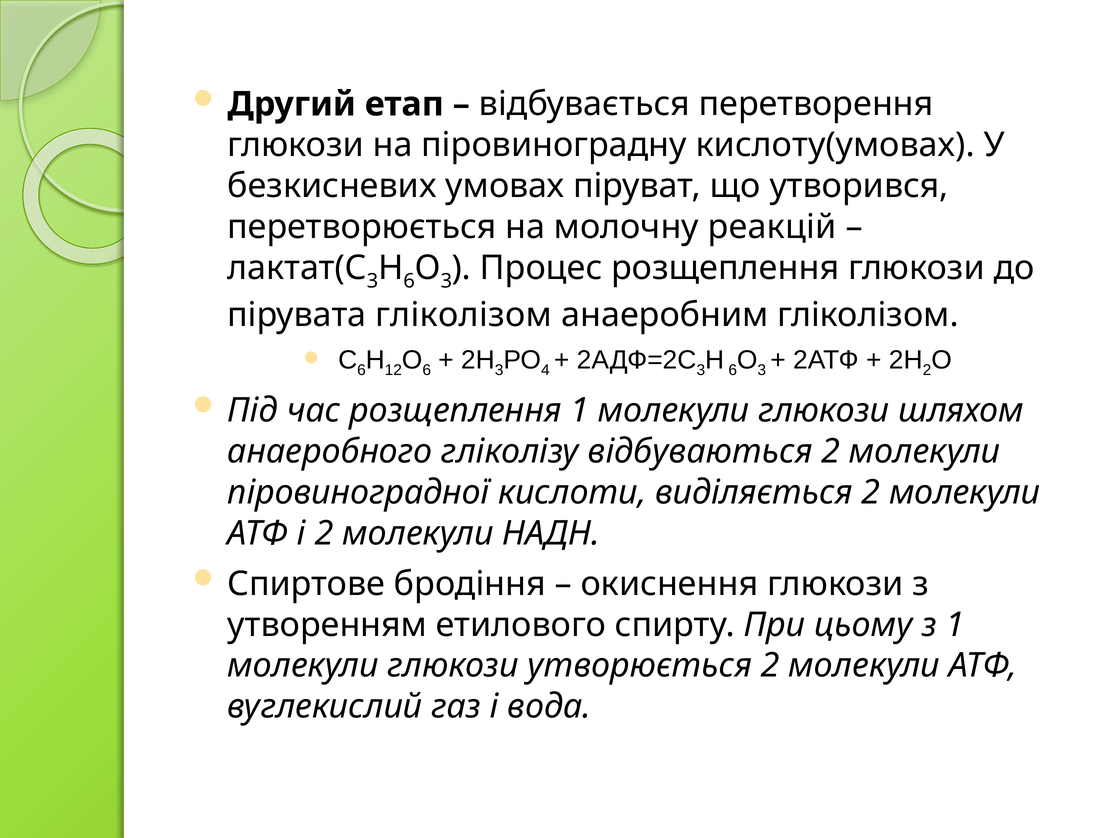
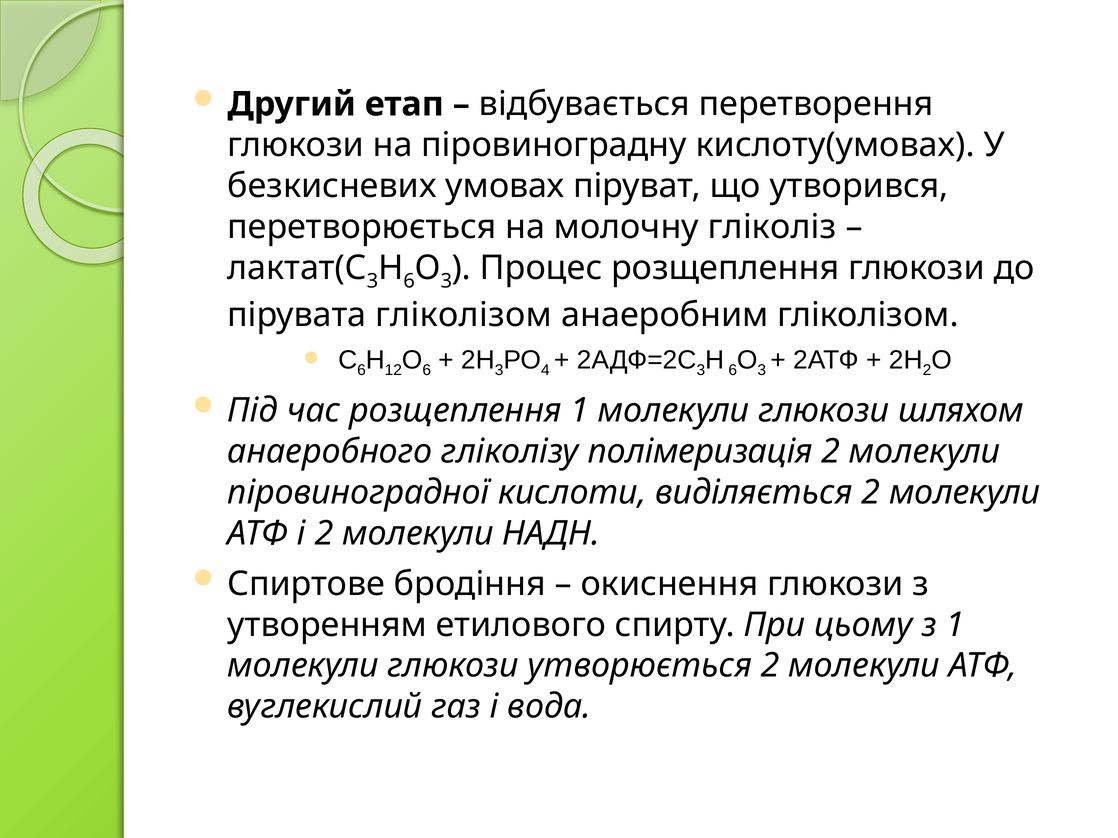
реакцій: реакцій -> гліколіз (772, 227)
відбуваються: відбуваються -> полімеризація (700, 452)
